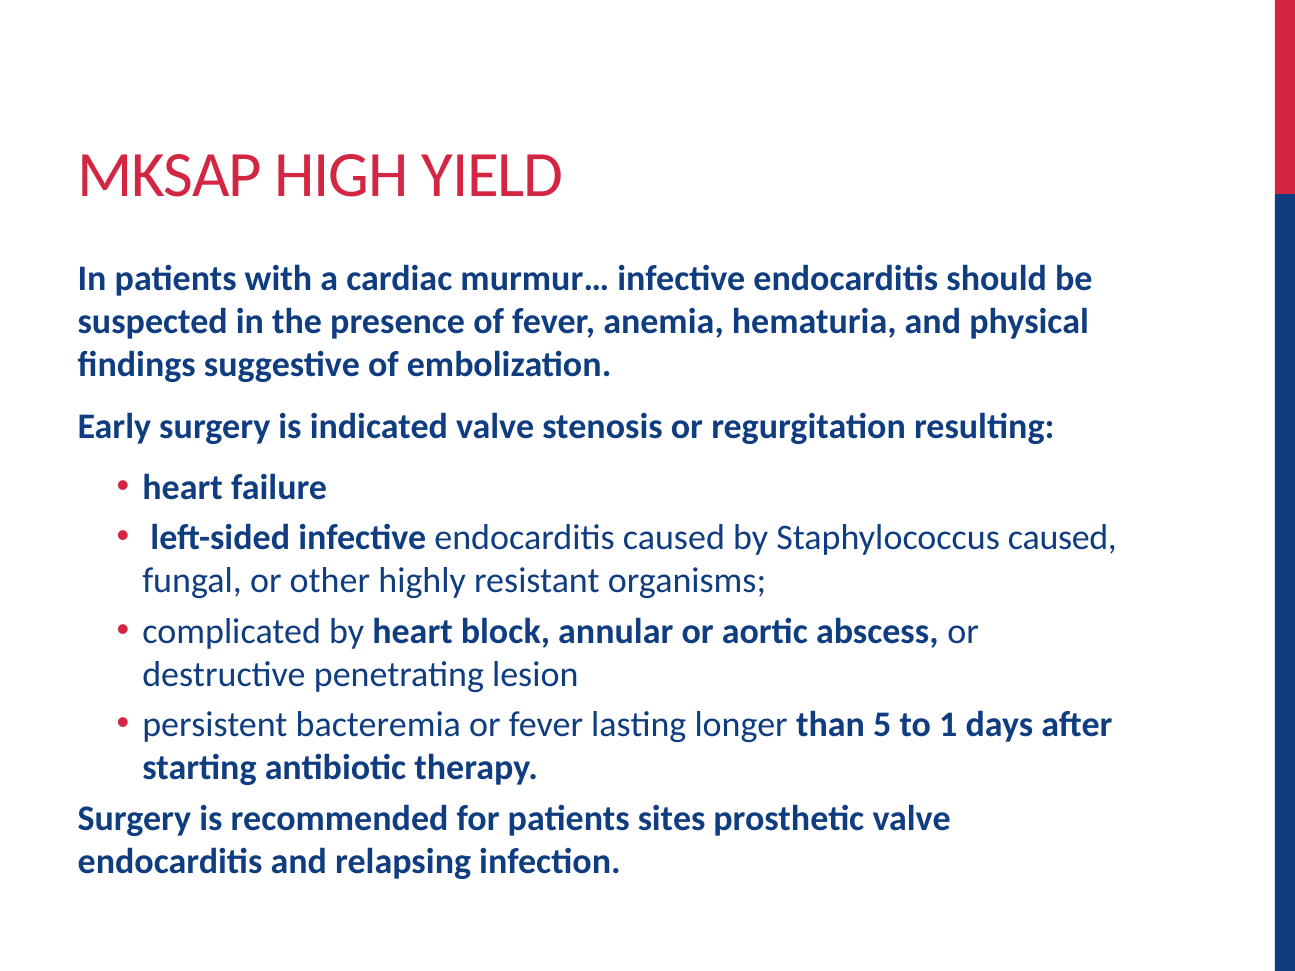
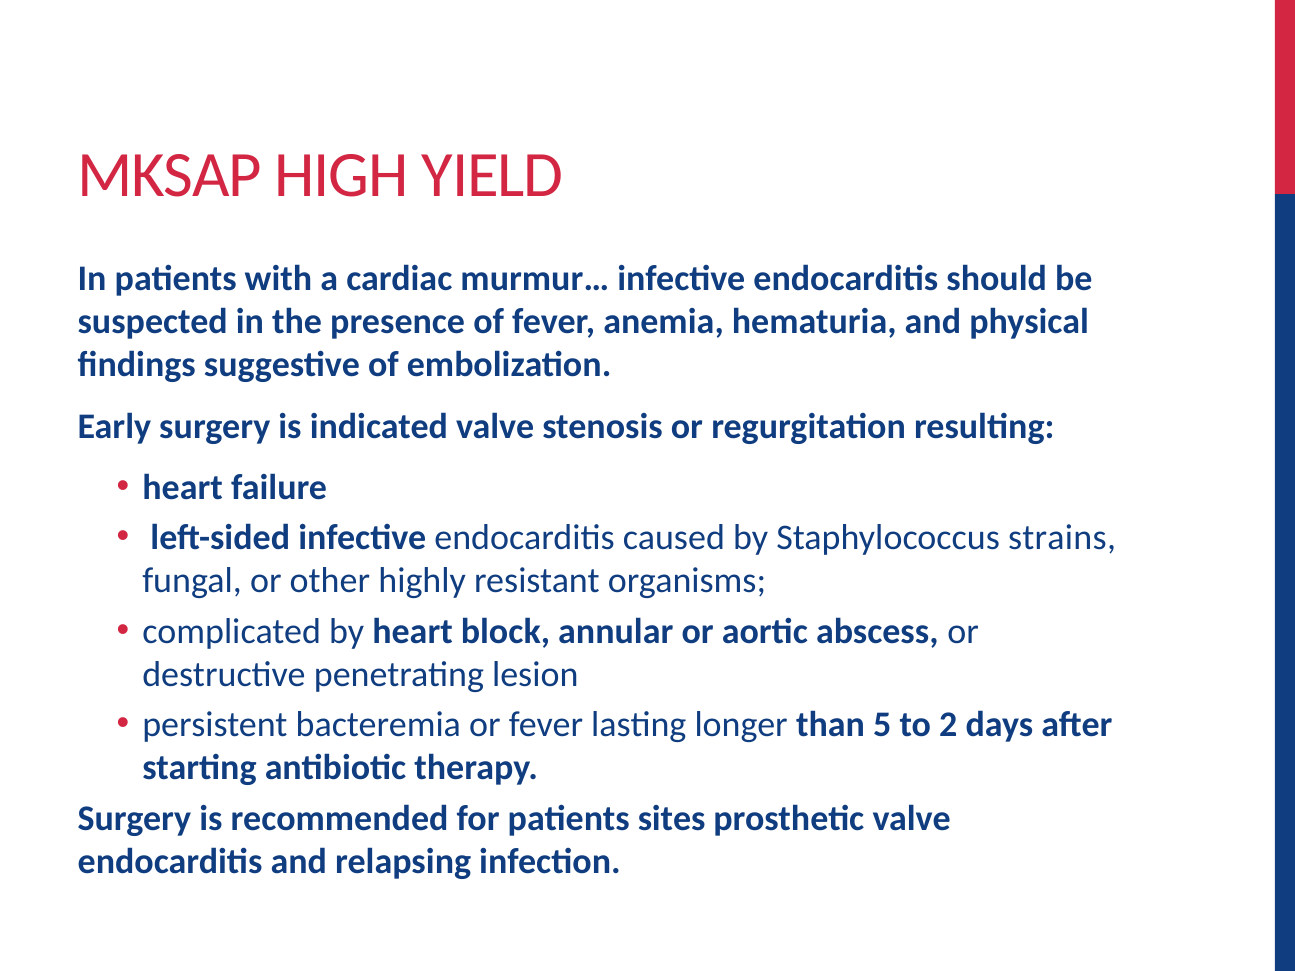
Staphylococcus caused: caused -> strains (1062, 538)
1: 1 -> 2 (948, 725)
